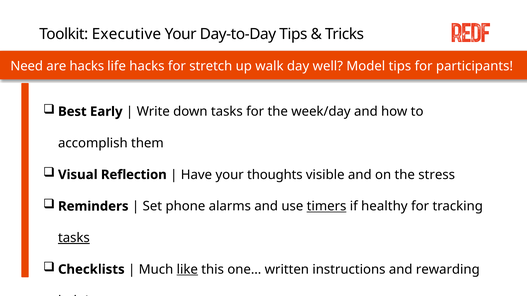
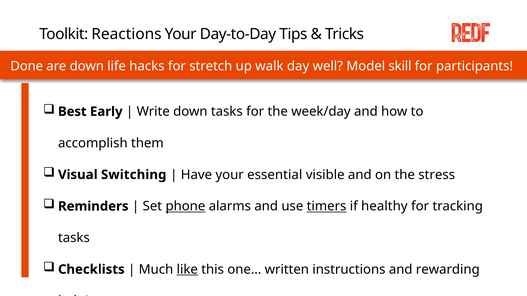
Executive: Executive -> Reactions (126, 34)
Need: Need -> Done (27, 66)
are hacks: hacks -> down (87, 66)
Model tips: tips -> skill (400, 66)
Reflection: Reflection -> Switching (134, 175)
thoughts: thoughts -> essential (275, 175)
phone underline: none -> present (185, 207)
tasks underline: present -> none (74, 238)
